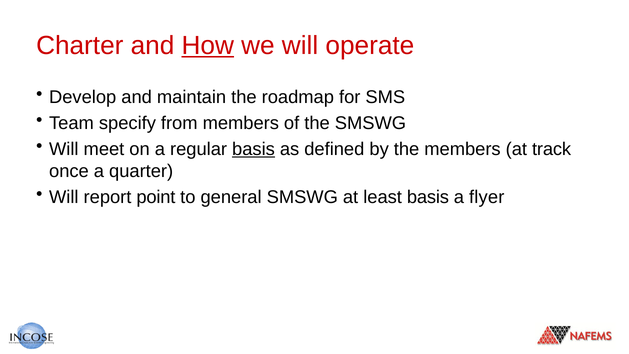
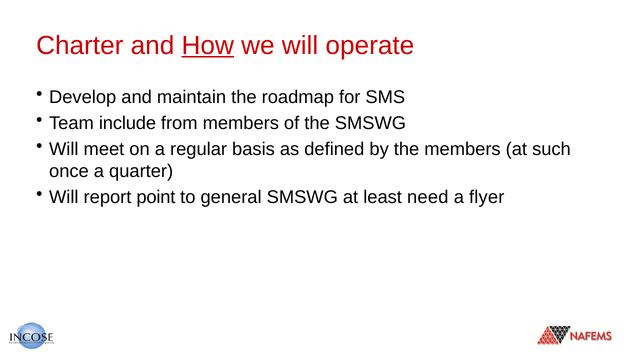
specify: specify -> include (128, 123)
basis underline: present -> none (253, 149)
track: track -> such (551, 149)
least basis: basis -> need (428, 197)
